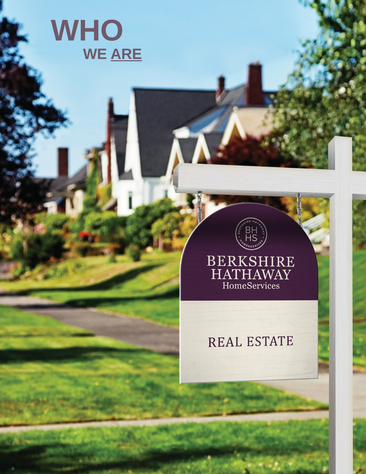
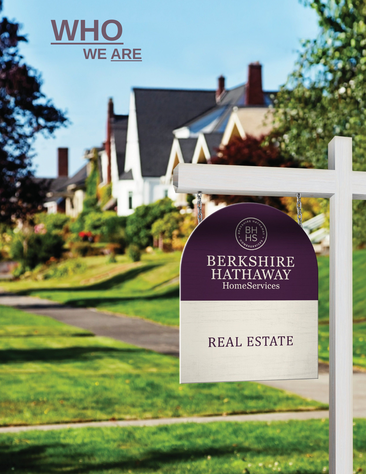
WHO underline: none -> present (87, 31)
